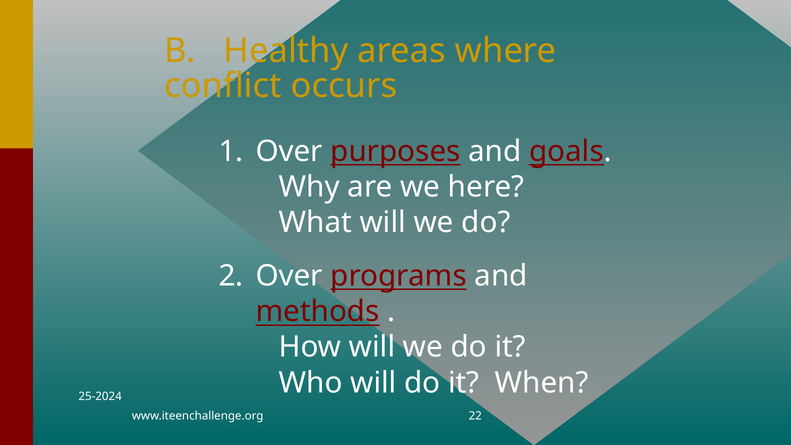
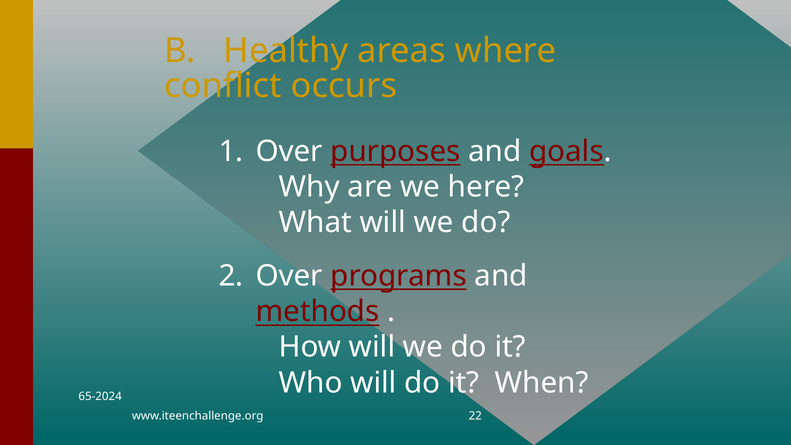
25-2024: 25-2024 -> 65-2024 (100, 396)
